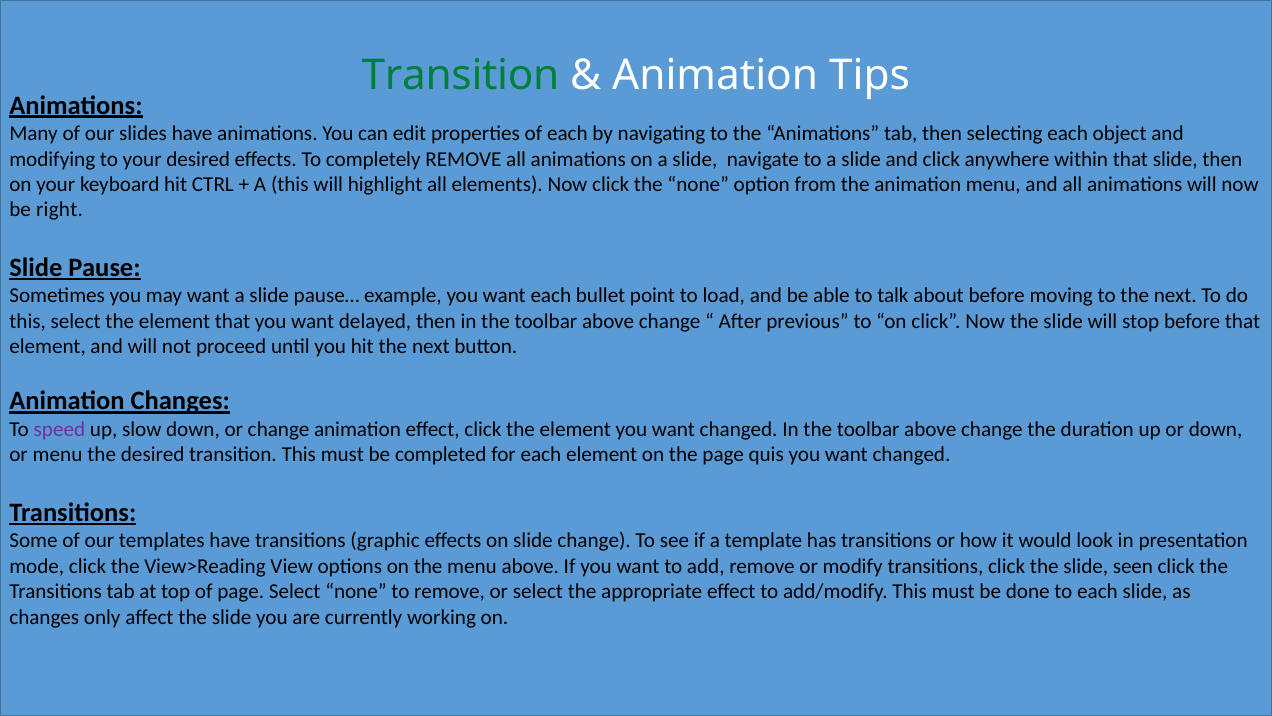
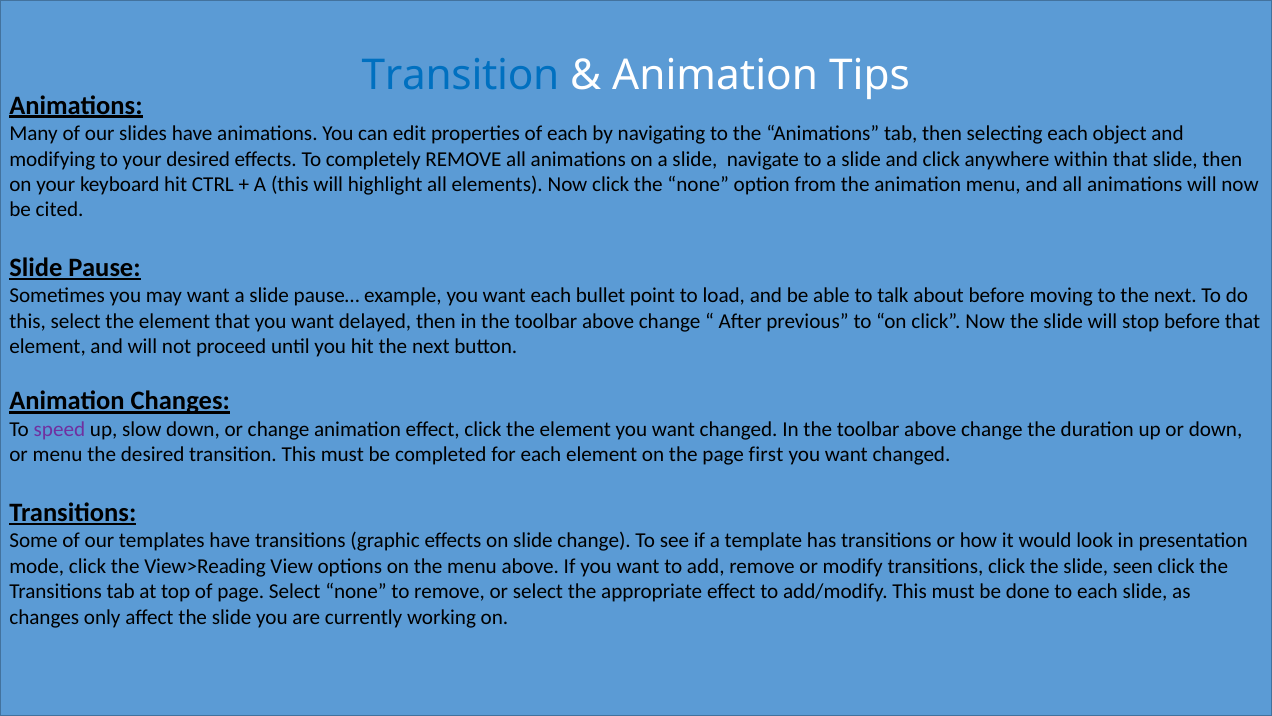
Transition colour: green -> blue (460, 75)
right: right -> cited (60, 210)
quis: quis -> first (766, 455)
